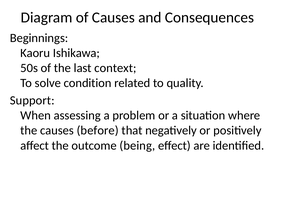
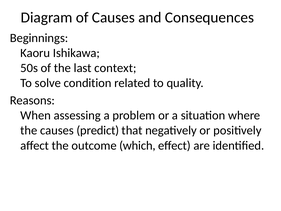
Support: Support -> Reasons (32, 100)
before: before -> predict (98, 130)
being: being -> which (137, 145)
